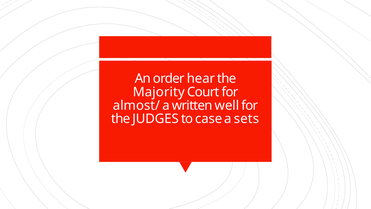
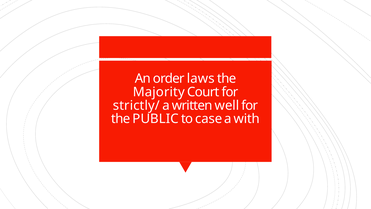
hear: hear -> laws (201, 79)
almost/: almost/ -> strictly/ (136, 105)
JUDGES: JUDGES -> PUBLIC (156, 119)
sets: sets -> with (247, 119)
